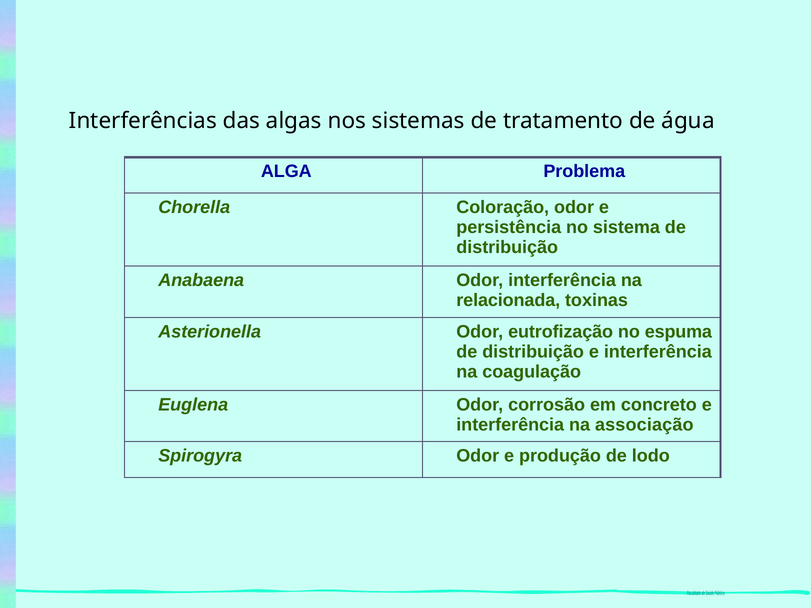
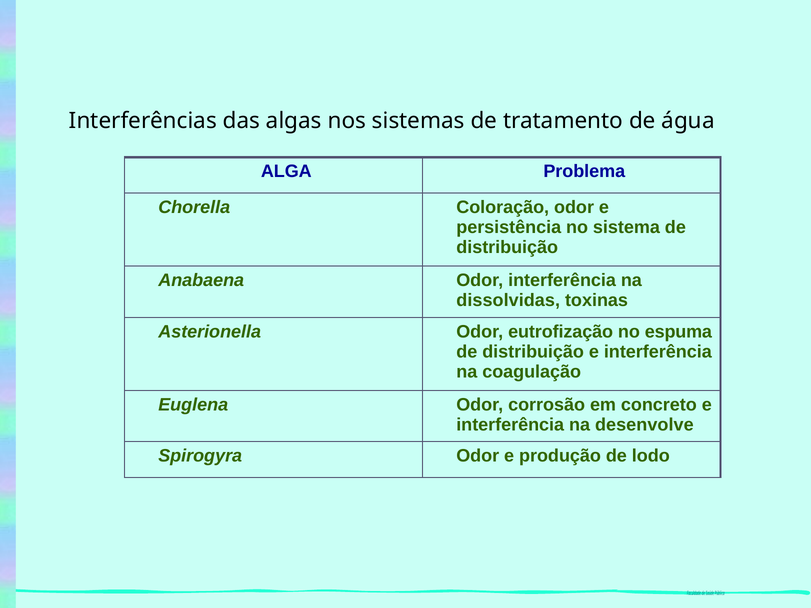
relacionada: relacionada -> dissolvidas (508, 301)
associação: associação -> desenvolve (644, 425)
